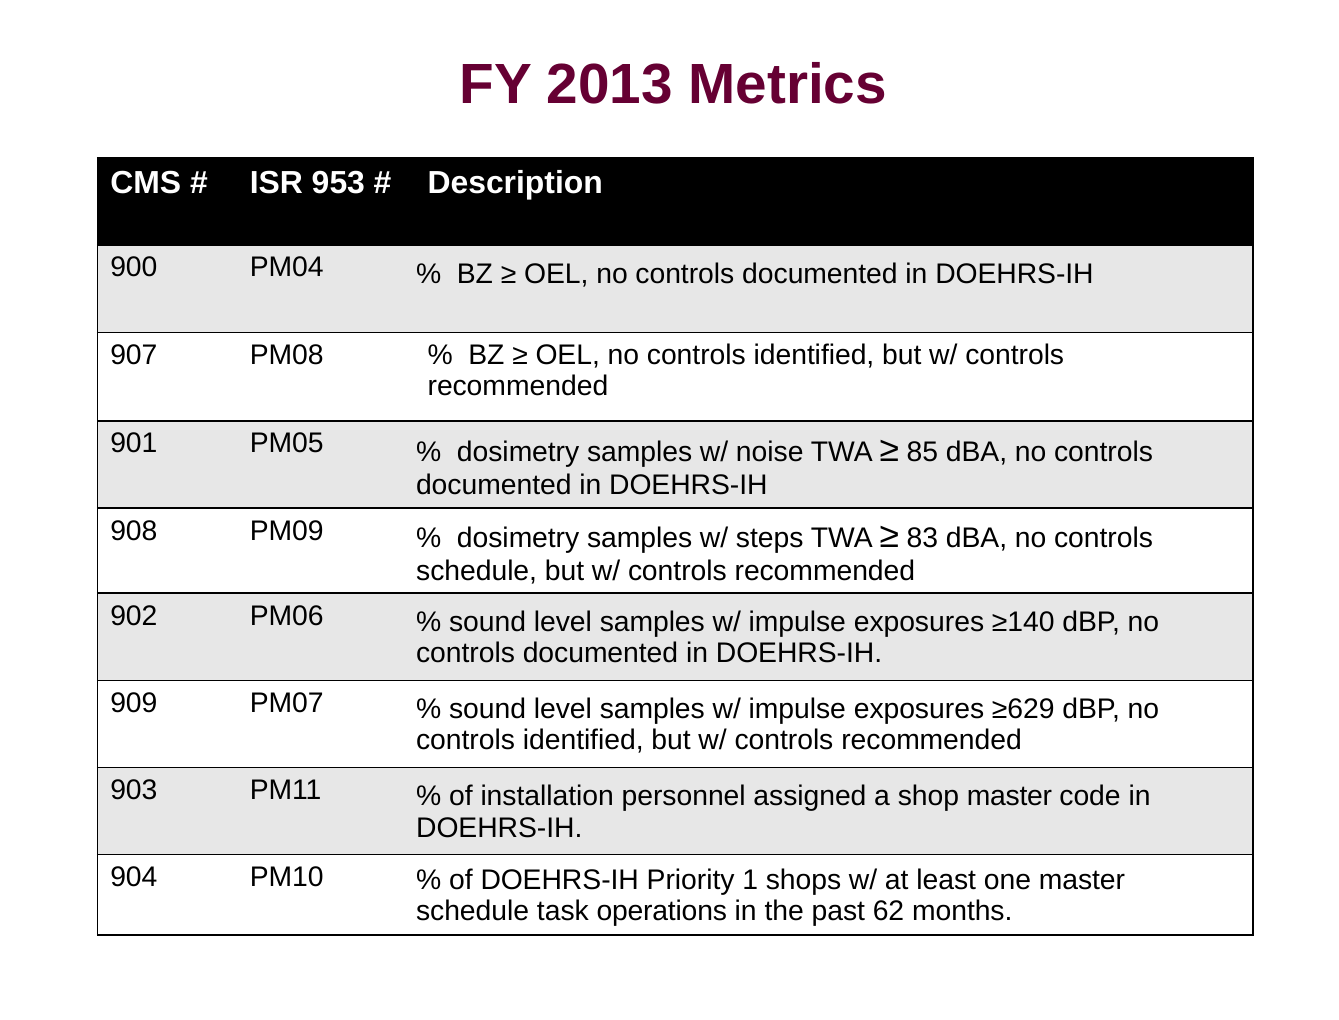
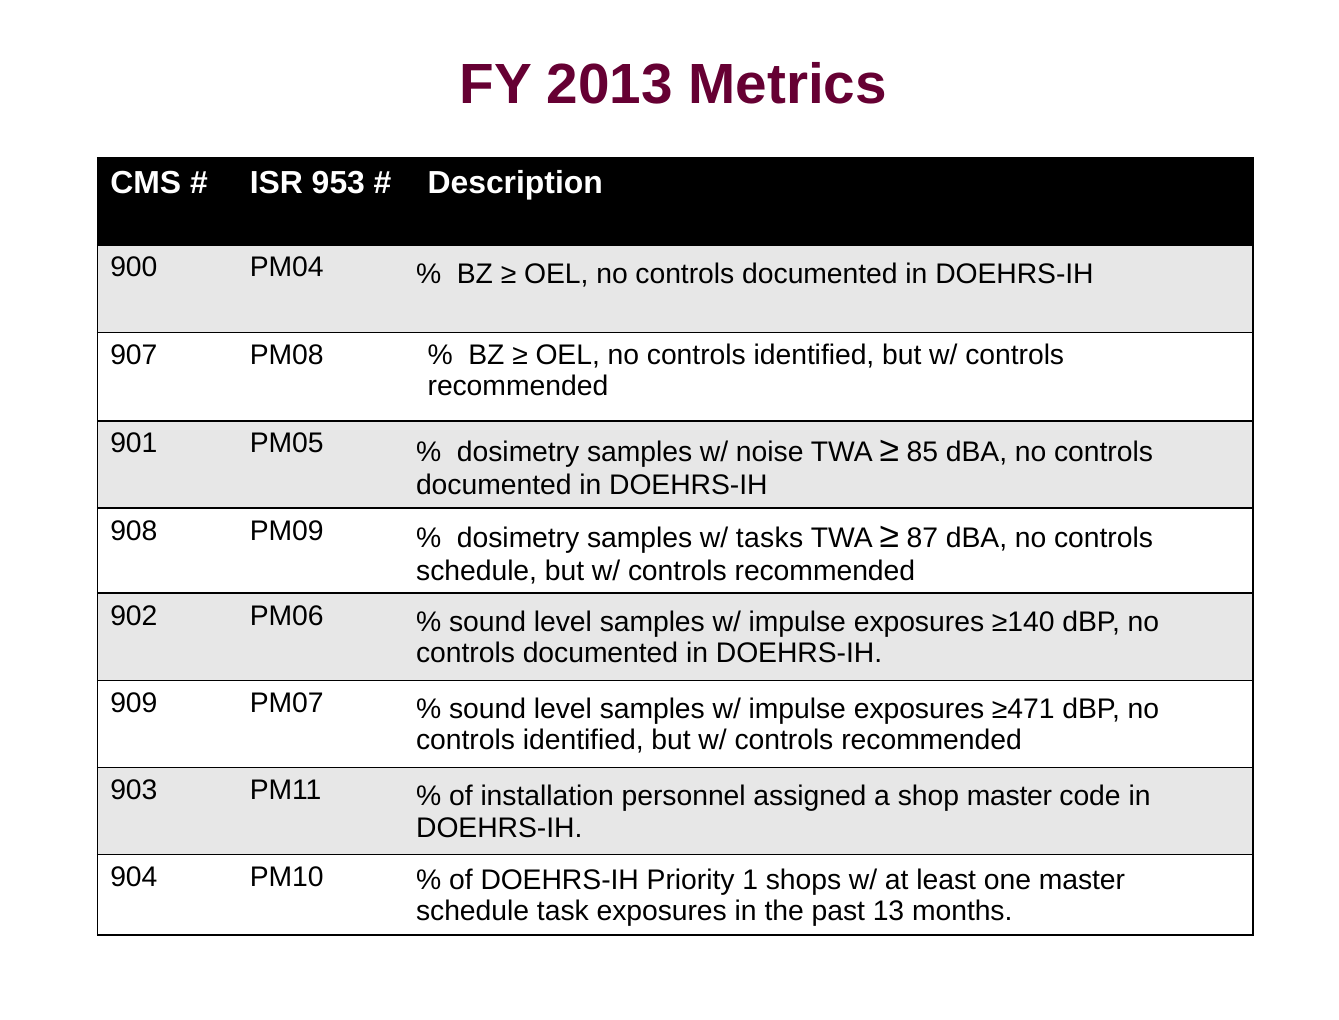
steps: steps -> tasks (770, 539)
83: 83 -> 87 (922, 539)
≥629: ≥629 -> ≥471 (1023, 709)
task operations: operations -> exposures (662, 912)
62: 62 -> 13 (889, 912)
